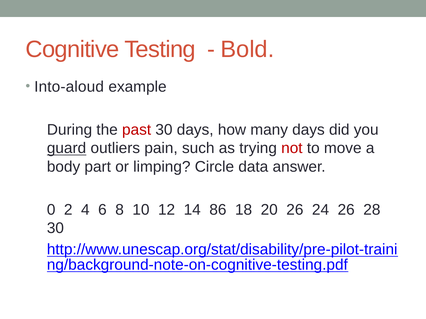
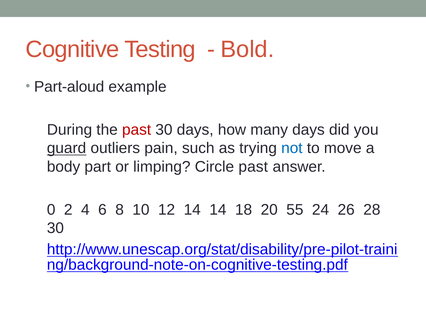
Into-aloud: Into-aloud -> Part-aloud (69, 87)
not colour: red -> blue (292, 148)
Circle data: data -> past (253, 167)
14 86: 86 -> 14 (218, 210)
20 26: 26 -> 55 (295, 210)
